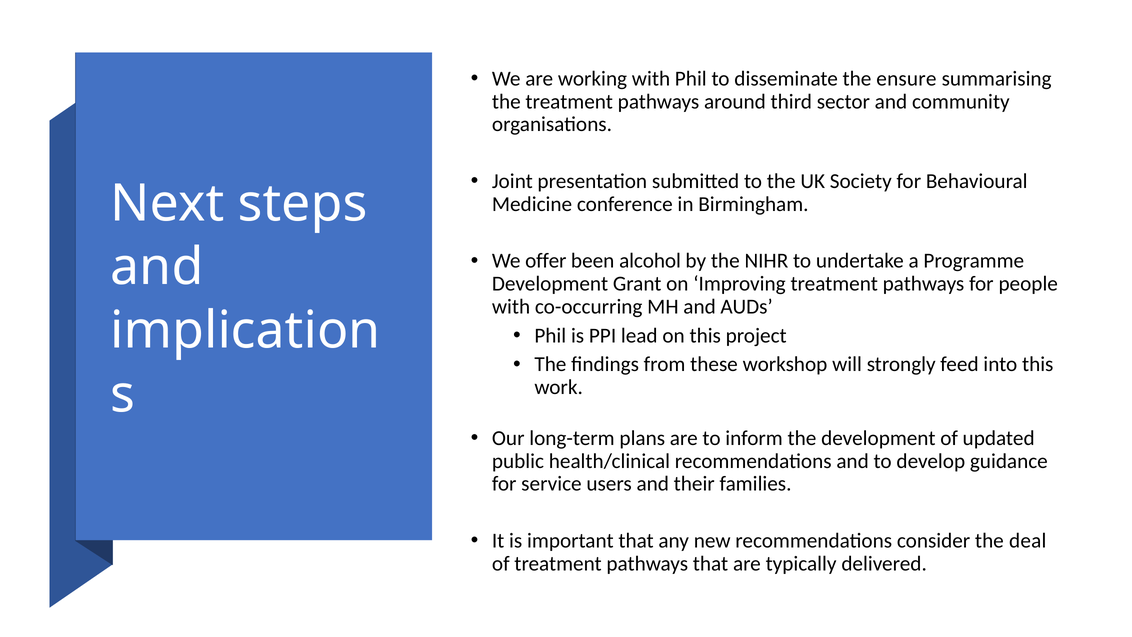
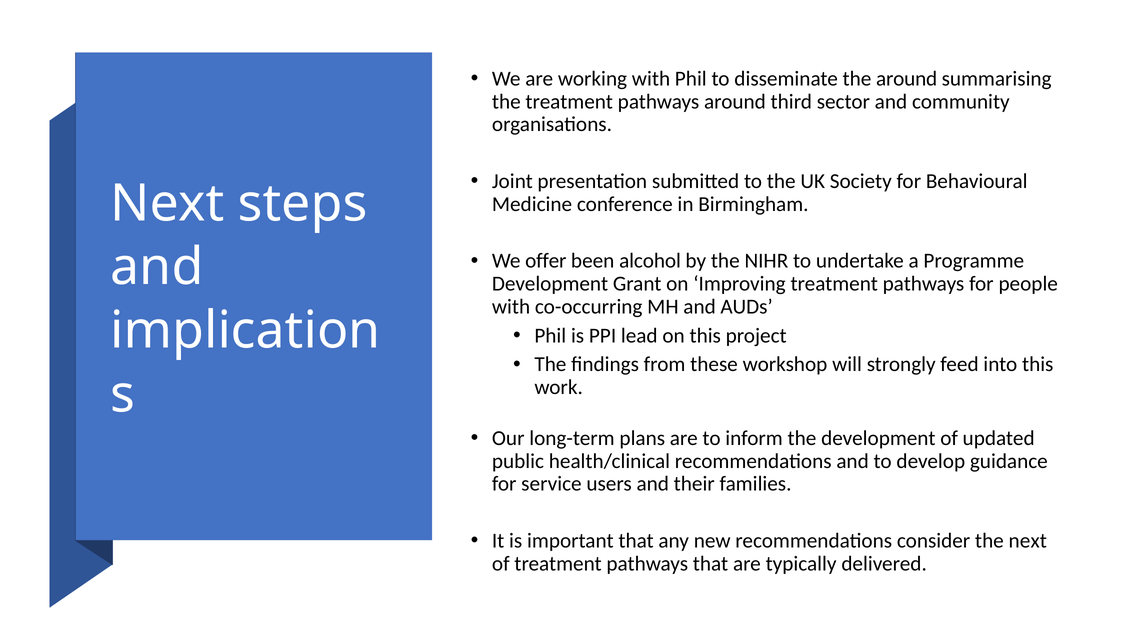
the ensure: ensure -> around (907, 79)
the deal: deal -> next (1028, 540)
